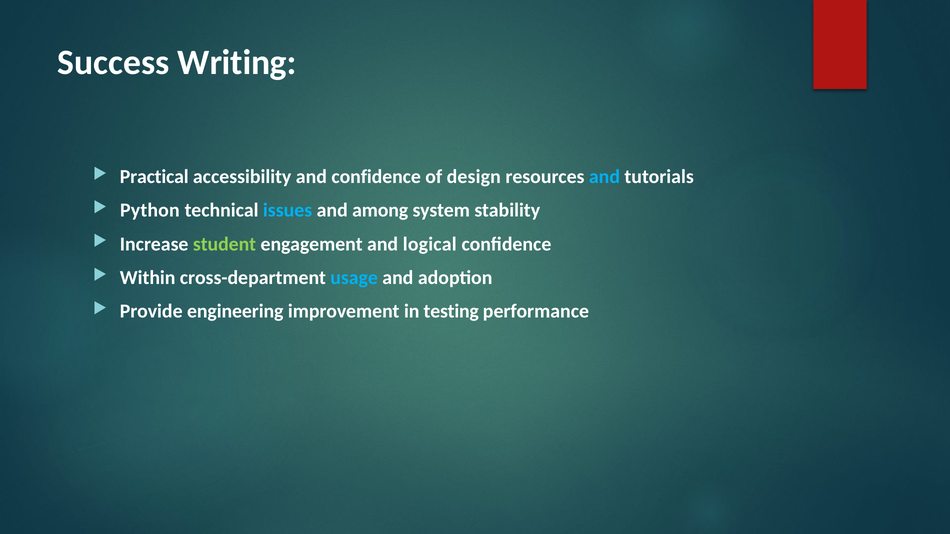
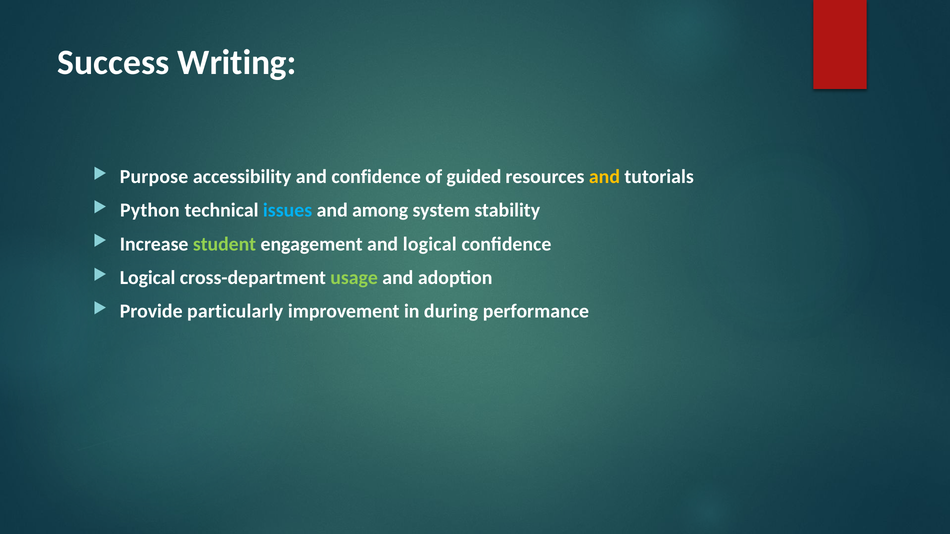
Practical: Practical -> Purpose (154, 177)
design: design -> guided (474, 177)
and colour: light blue -> yellow (604, 177)
Within: Within -> Logical (148, 278)
usage colour: light blue -> light green (354, 278)
engineering: engineering -> particularly (235, 312)
testing: testing -> during (451, 312)
